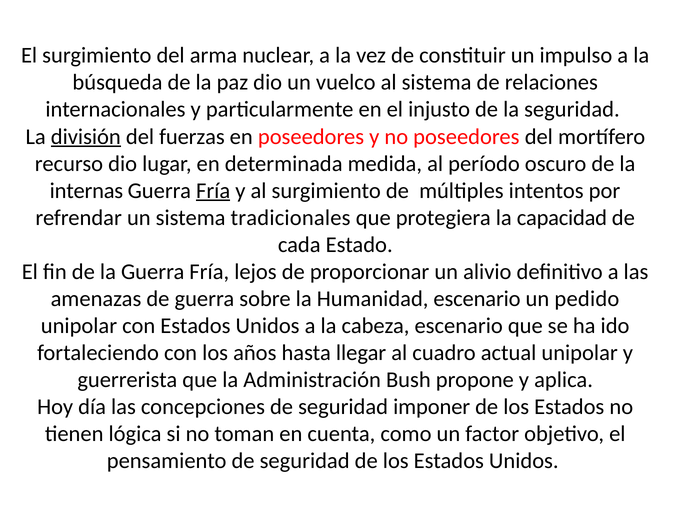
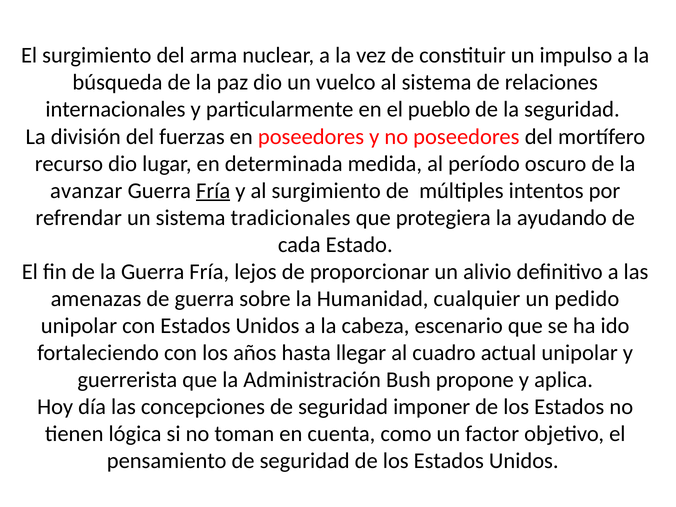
injusto: injusto -> pueblo (439, 110)
división underline: present -> none (86, 137)
internas: internas -> avanzar (86, 191)
capacidad: capacidad -> ayudando (562, 218)
Humanidad escenario: escenario -> cualquier (477, 299)
